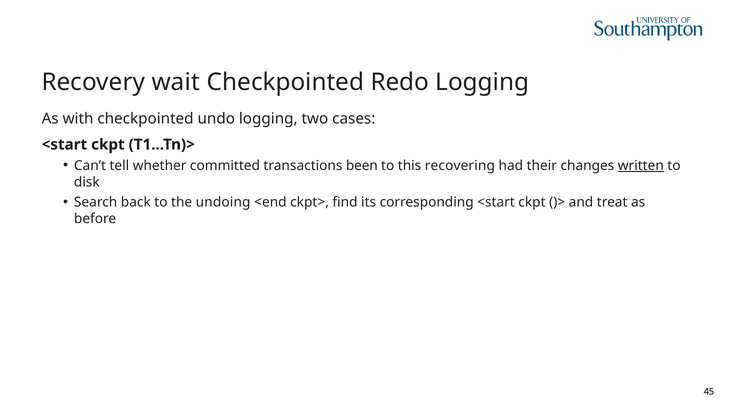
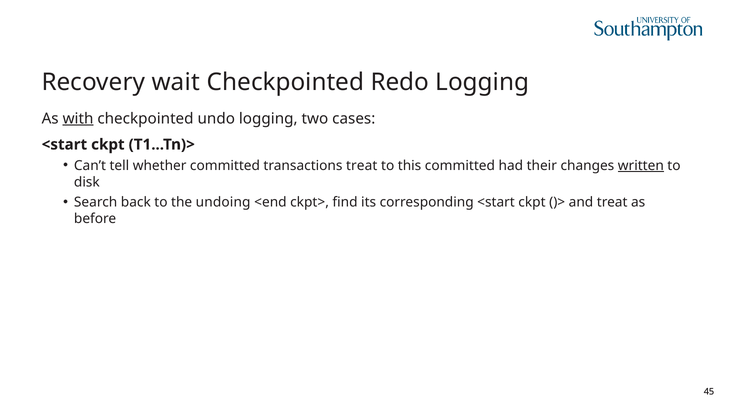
with underline: none -> present (78, 119)
transactions been: been -> treat (362, 165)
this recovering: recovering -> committed (460, 165)
